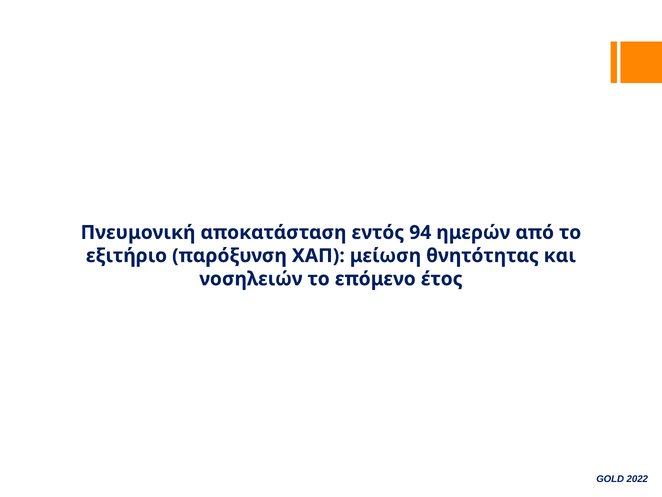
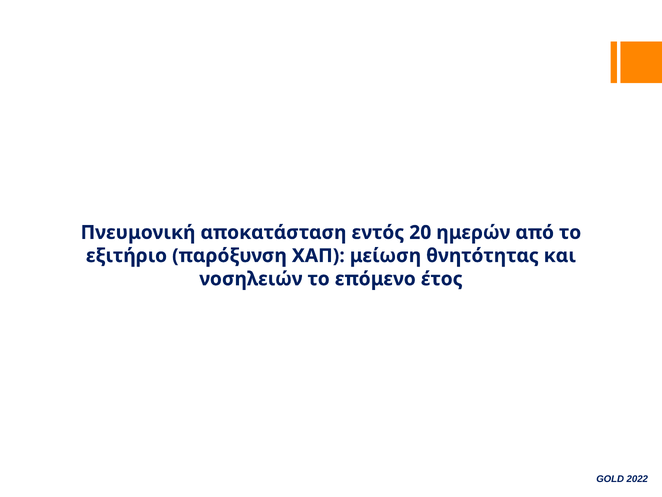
94: 94 -> 20 (420, 232)
